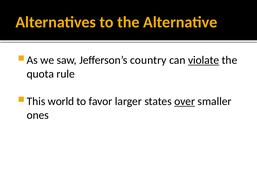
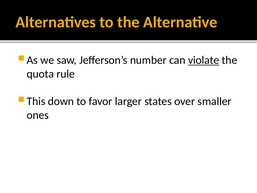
country: country -> number (148, 60)
world: world -> down (61, 101)
over underline: present -> none (185, 101)
